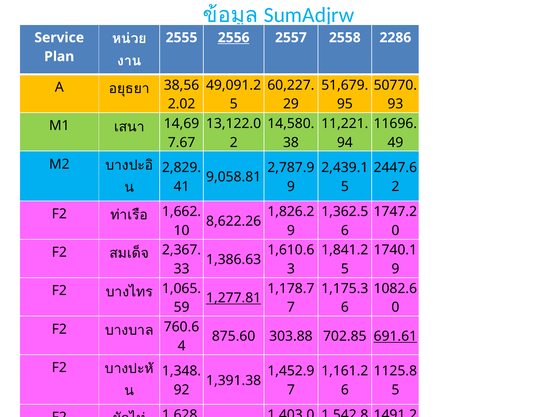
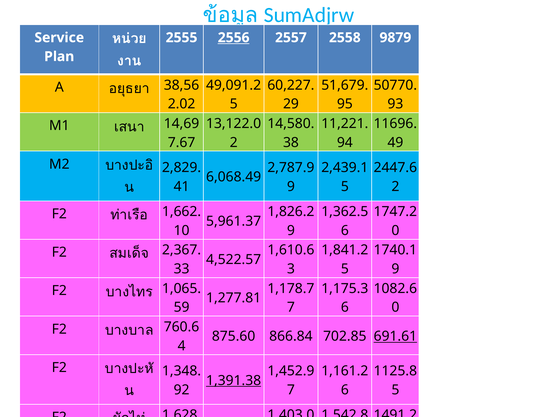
2286: 2286 -> 9879 (395, 38)
9,058.81: 9,058.81 -> 6,068.49 (234, 177)
8,622.26: 8,622.26 -> 5,961.37 (234, 221)
1,386.63: 1,386.63 -> 4,522.57 (234, 260)
1,277.81 underline: present -> none (234, 298)
303.88: 303.88 -> 866.84 (291, 336)
1,391.38 underline: none -> present (234, 380)
